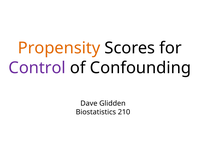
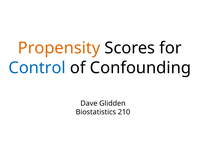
Control colour: purple -> blue (37, 68)
